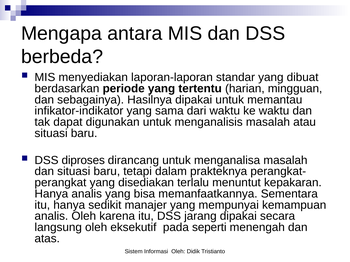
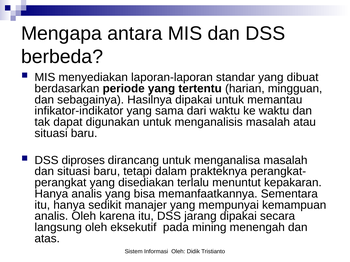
seperti: seperti -> mining (209, 228)
